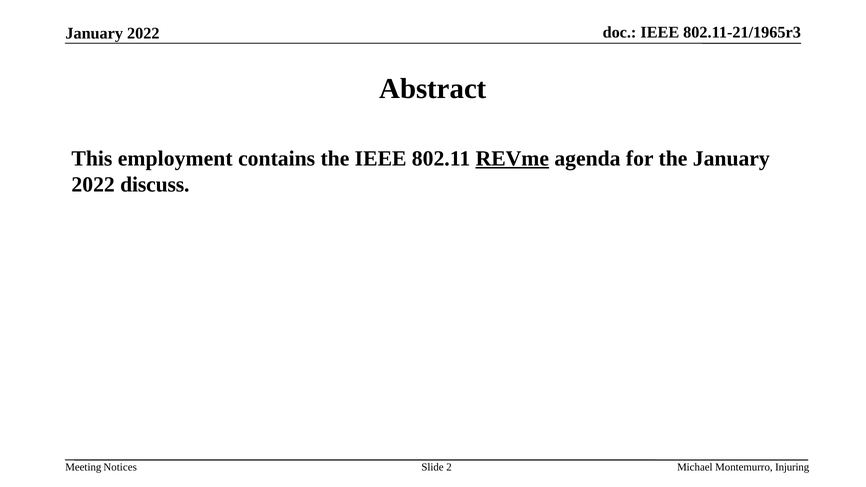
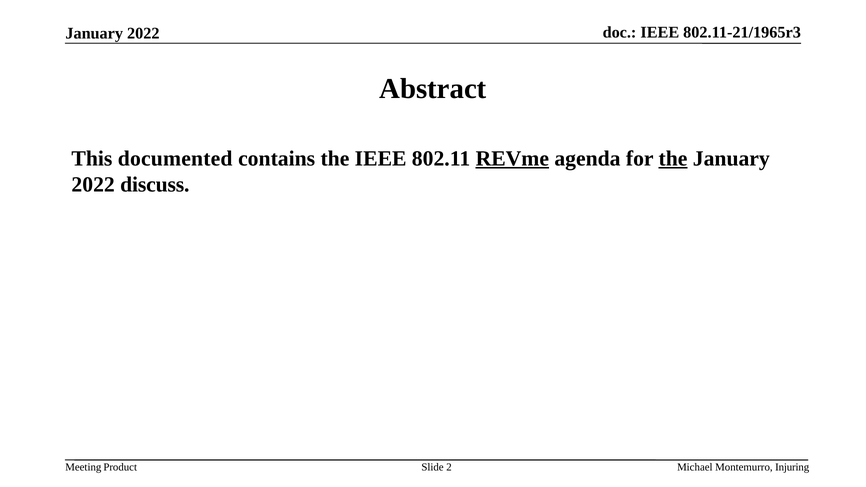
employment: employment -> documented (175, 158)
the underline: none -> present (673, 158)
Notices: Notices -> Product (120, 467)
